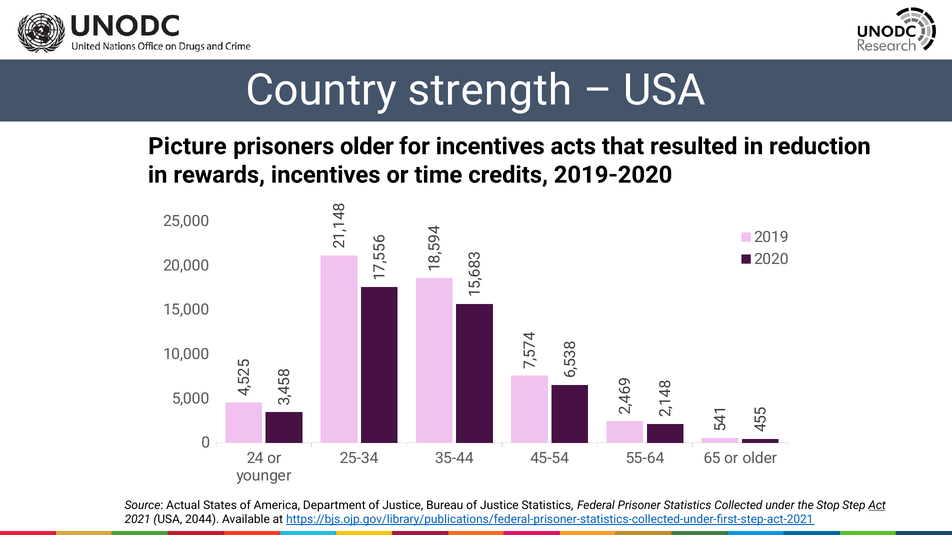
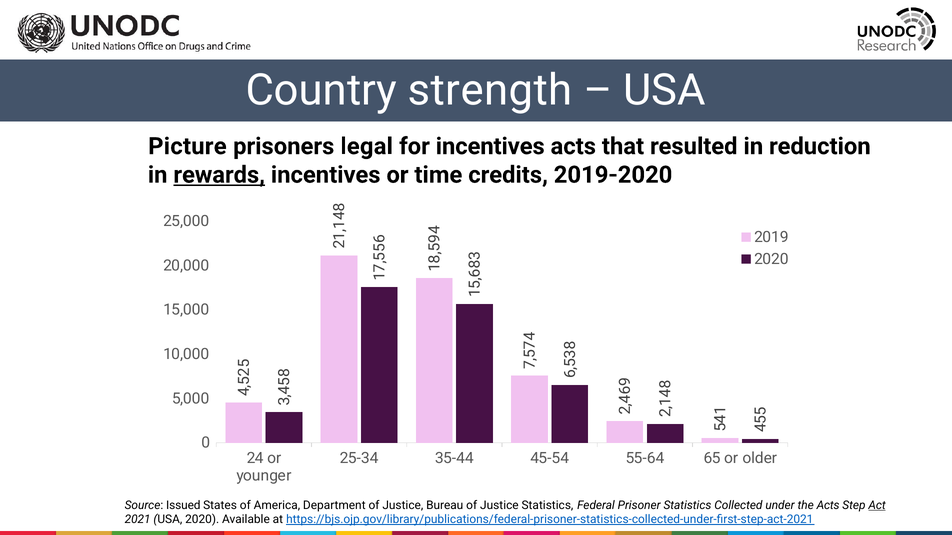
prisoners older: older -> legal (367, 146)
rewards underline: none -> present (219, 175)
Actual: Actual -> Issued (183, 506)
the Stop: Stop -> Acts (828, 506)
USA 2044: 2044 -> 2020 (202, 520)
